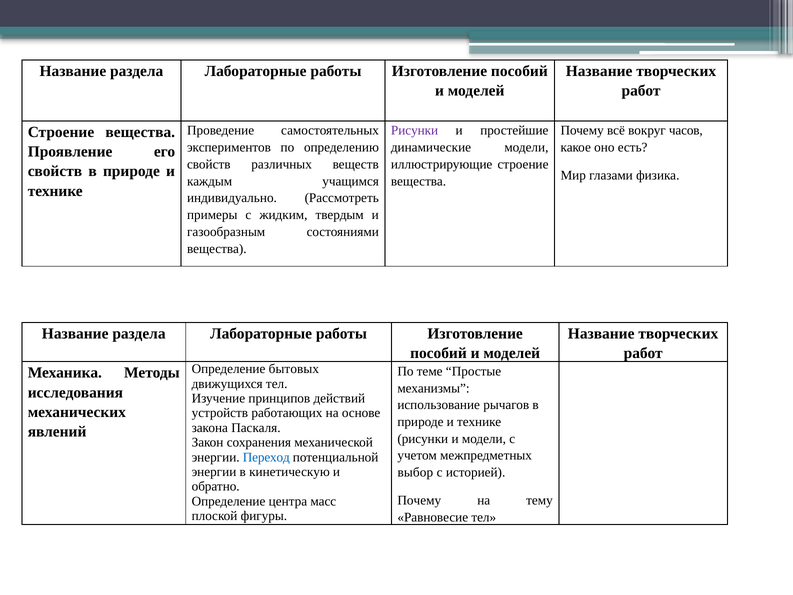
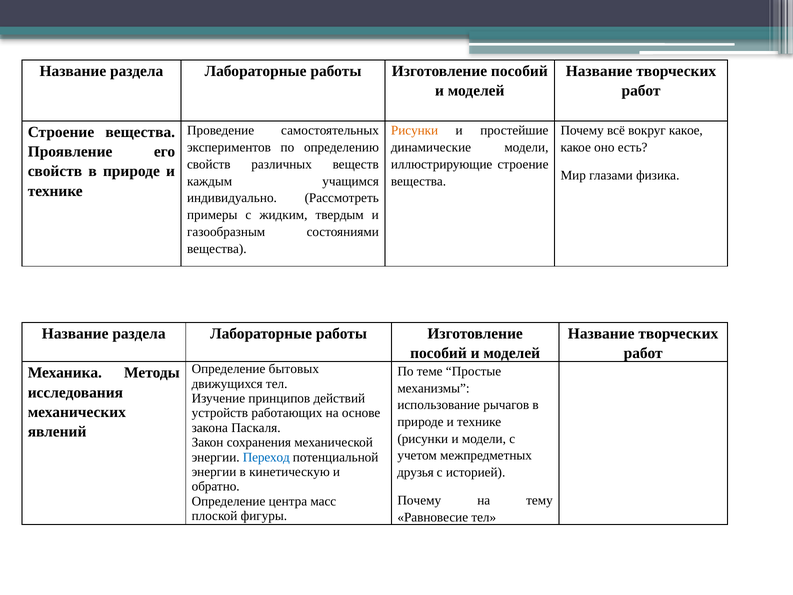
Рисунки colour: purple -> orange (415, 131)
вокруг часов: часов -> какое (686, 131)
выбор: выбор -> друзья (416, 472)
